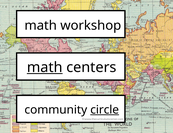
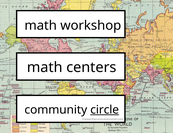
math underline: present -> none (45, 68)
